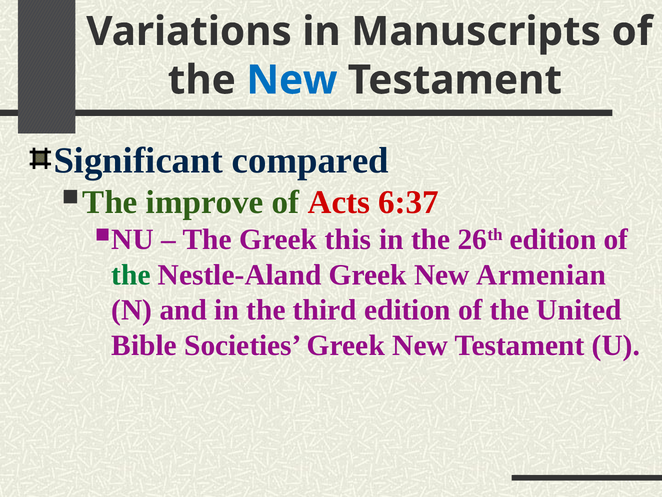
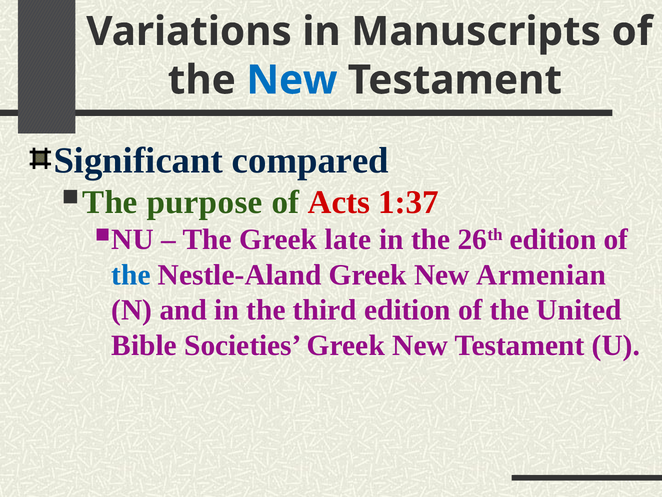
improve: improve -> purpose (204, 202)
6:37: 6:37 -> 1:37 (409, 202)
this: this -> late (348, 239)
the colour: green -> blue (131, 275)
